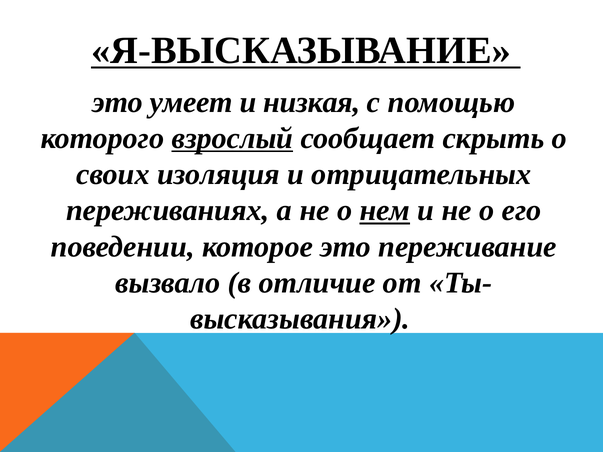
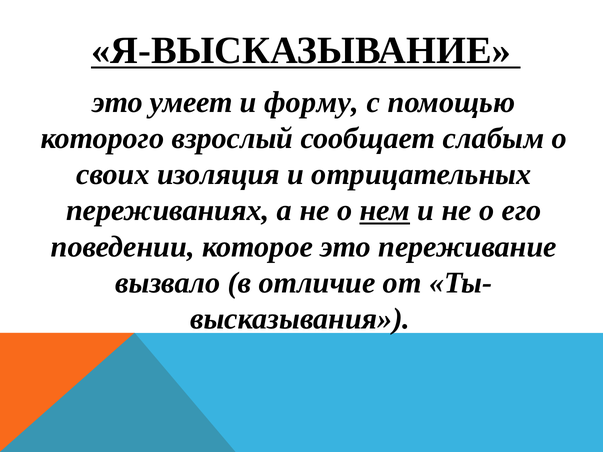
низкая: низкая -> форму (311, 102)
взрослый underline: present -> none (232, 138)
скрыть: скрыть -> слабым (493, 138)
